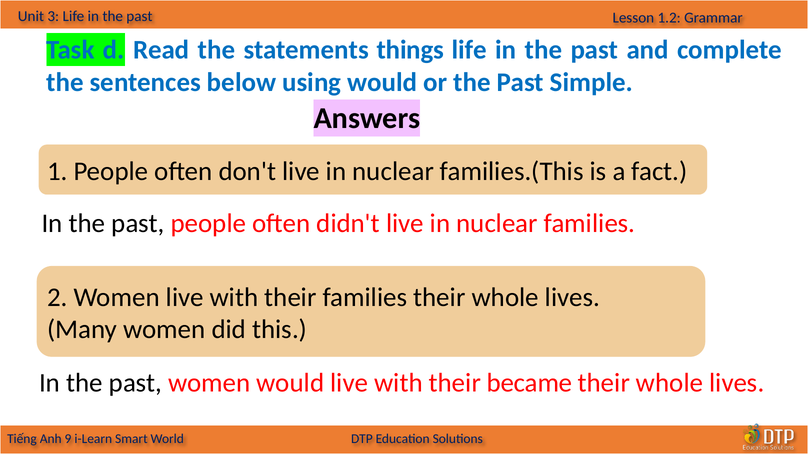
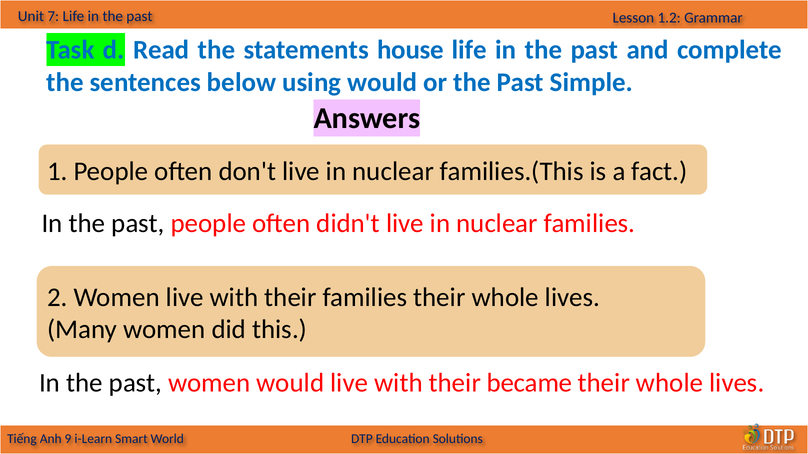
3: 3 -> 7 (53, 16)
things: things -> house (410, 50)
